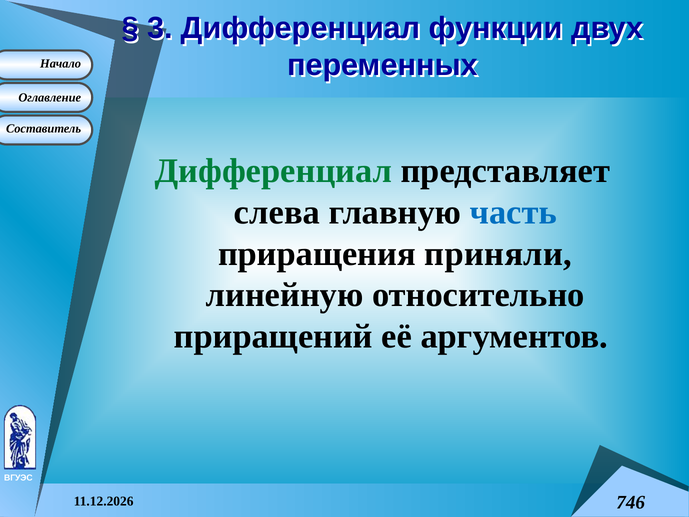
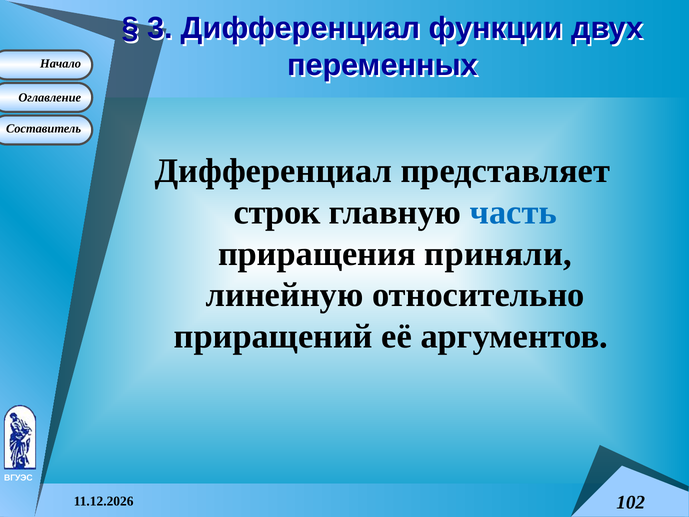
Дифференциал colour: green -> black (273, 171)
слева: слева -> строк (277, 212)
746: 746 -> 102 (631, 502)
